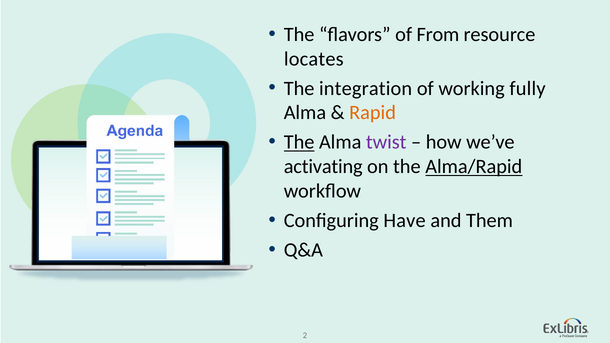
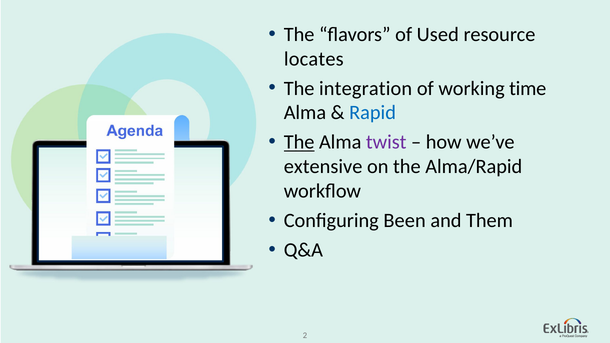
From: From -> Used (438, 35)
fully: fully -> time (528, 88)
Rapid colour: orange -> blue (373, 113)
activating: activating -> extensive (323, 167)
Alma/Rapid underline: present -> none (474, 167)
Have: Have -> Been (405, 221)
